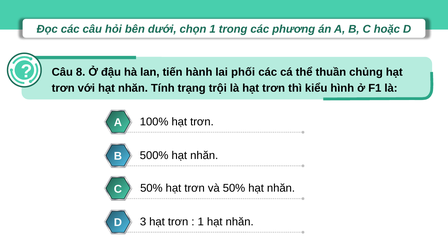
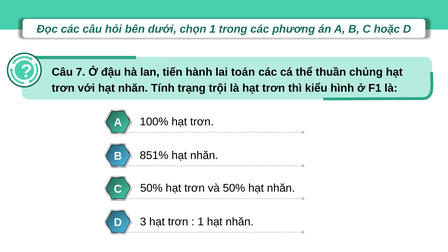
8: 8 -> 7 (81, 72)
phối: phối -> toán (243, 72)
500%: 500% -> 851% (154, 155)
